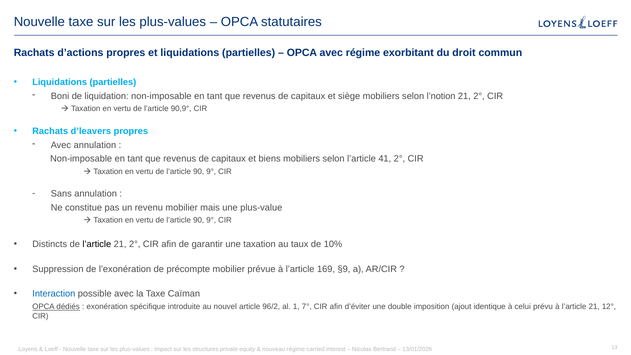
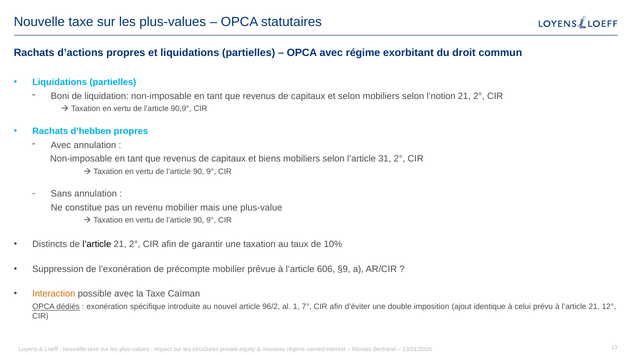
et siège: siège -> selon (349, 96)
d’leavers: d’leavers -> d’hebben (91, 131)
41: 41 -> 31 (385, 159)
169: 169 -> 606 (326, 269)
Interaction colour: blue -> orange (54, 294)
